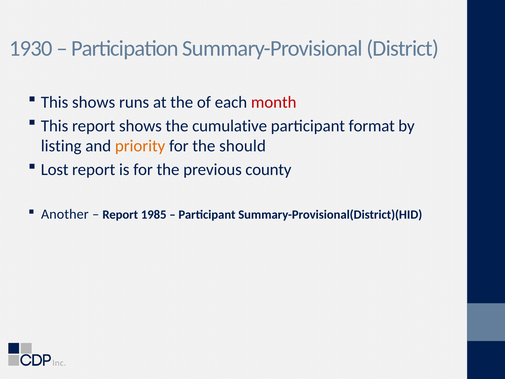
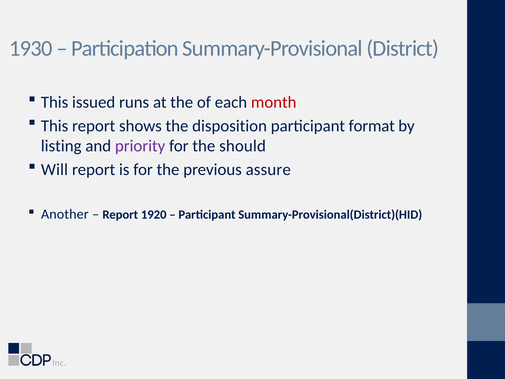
This shows: shows -> issued (94, 102)
cumulative: cumulative -> disposition (230, 126)
priority colour: orange -> purple (140, 146)
Lost: Lost -> Will (54, 170)
county: county -> assure (268, 170)
1985: 1985 -> 1920 (154, 215)
